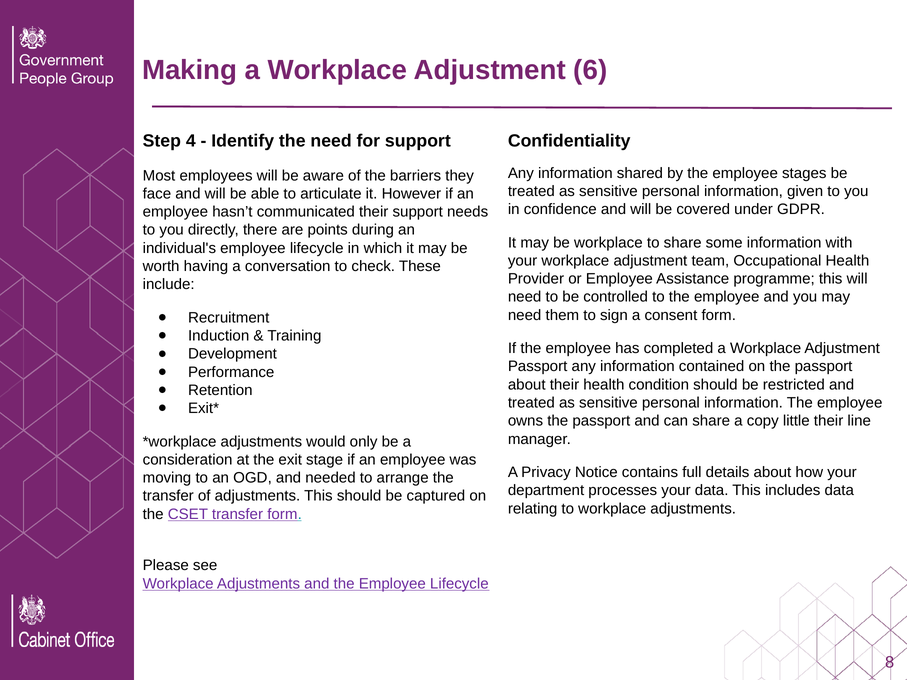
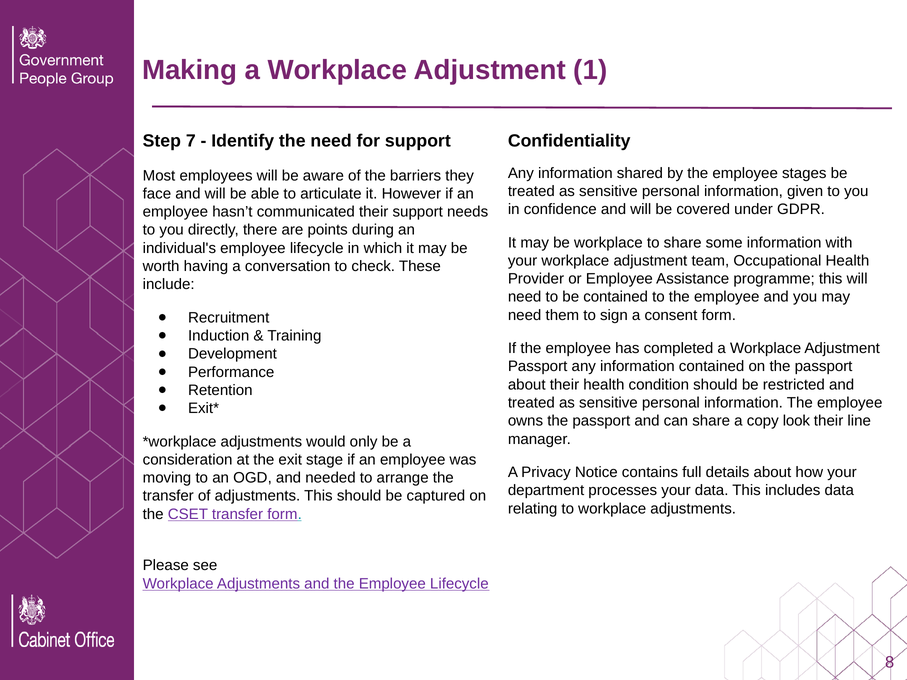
6: 6 -> 1 (590, 70)
4: 4 -> 7 (191, 141)
be controlled: controlled -> contained (616, 297)
little: little -> look (796, 421)
